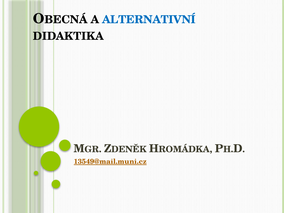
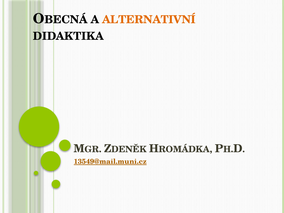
ALTERNATIVNÍ colour: blue -> orange (149, 20)
